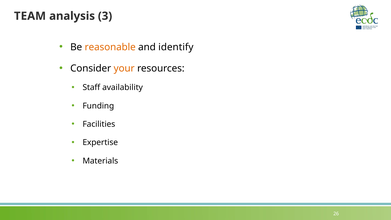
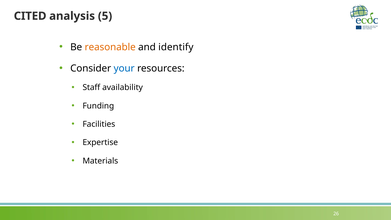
TEAM: TEAM -> CITED (30, 16)
3: 3 -> 5 (105, 16)
your colour: orange -> blue (124, 68)
